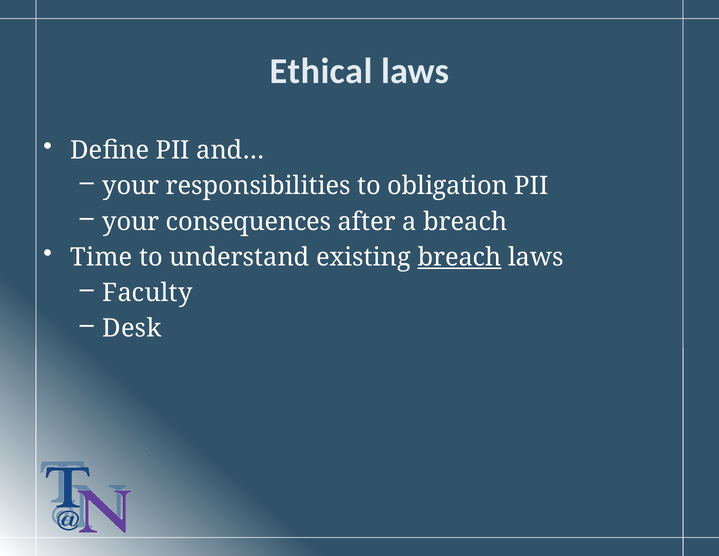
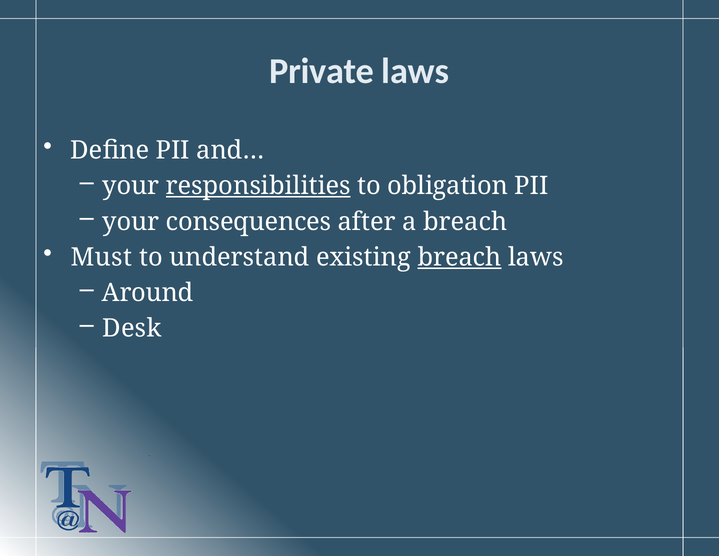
Ethical: Ethical -> Private (322, 71)
responsibilities underline: none -> present (258, 186)
Time: Time -> Must (101, 257)
Faculty: Faculty -> Around (148, 293)
